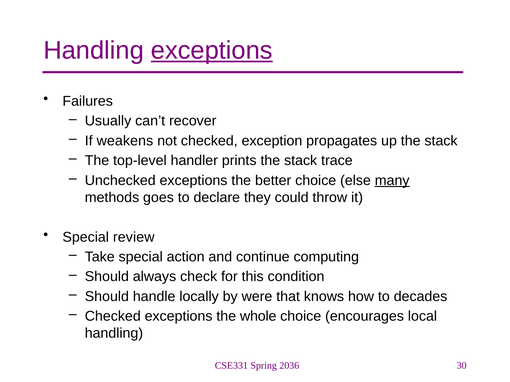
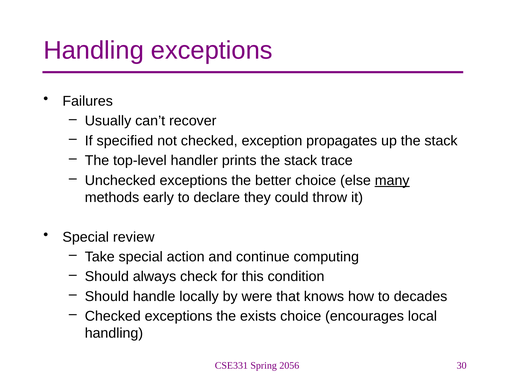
exceptions underline: present -> none (212, 51)
weakens: weakens -> specified (125, 141)
goes: goes -> early (158, 198)
whole: whole -> exists (258, 317)
2036: 2036 -> 2056 (289, 366)
